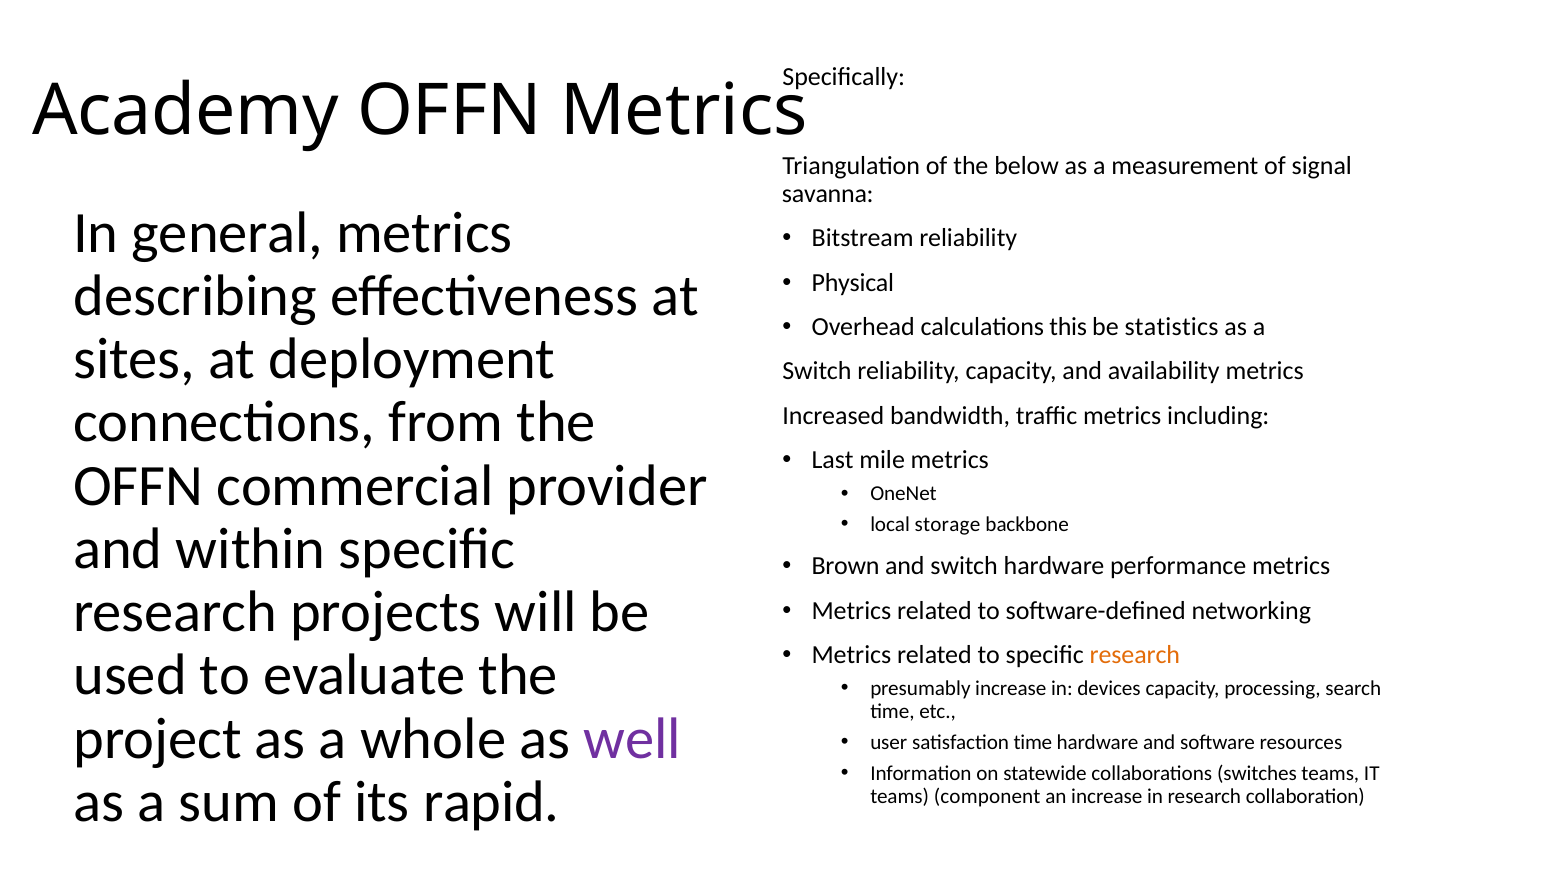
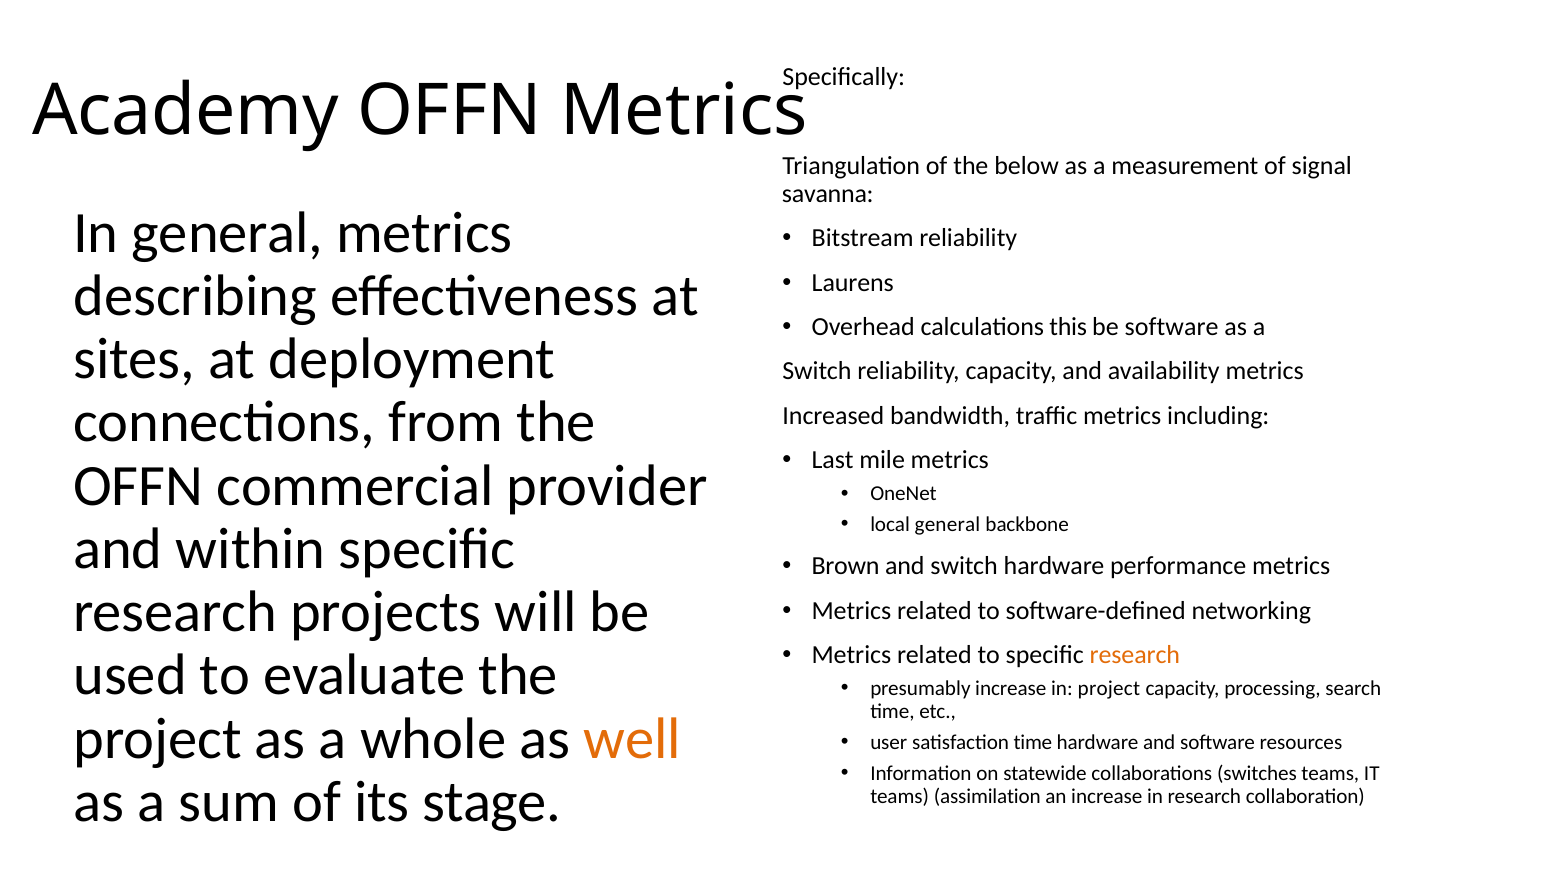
Physical: Physical -> Laurens (853, 283)
be statistics: statistics -> software (1172, 327)
local storage: storage -> general (947, 525)
in devices: devices -> project (1109, 689)
well colour: purple -> orange (632, 739)
rapid: rapid -> stage (491, 802)
component: component -> assimilation (987, 796)
